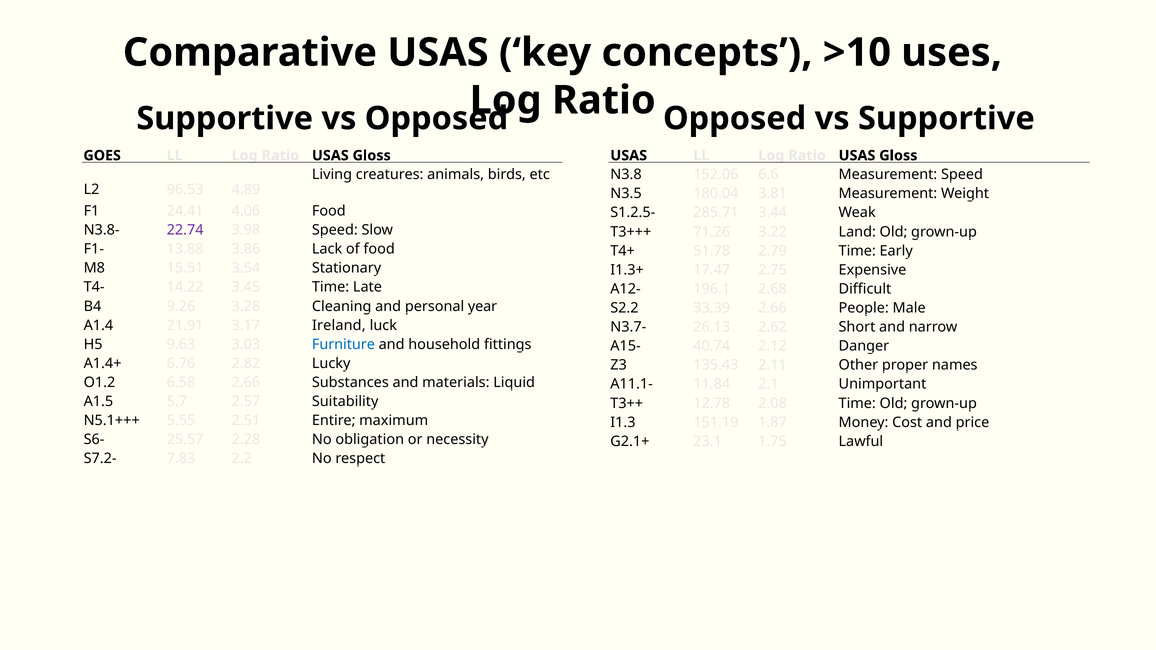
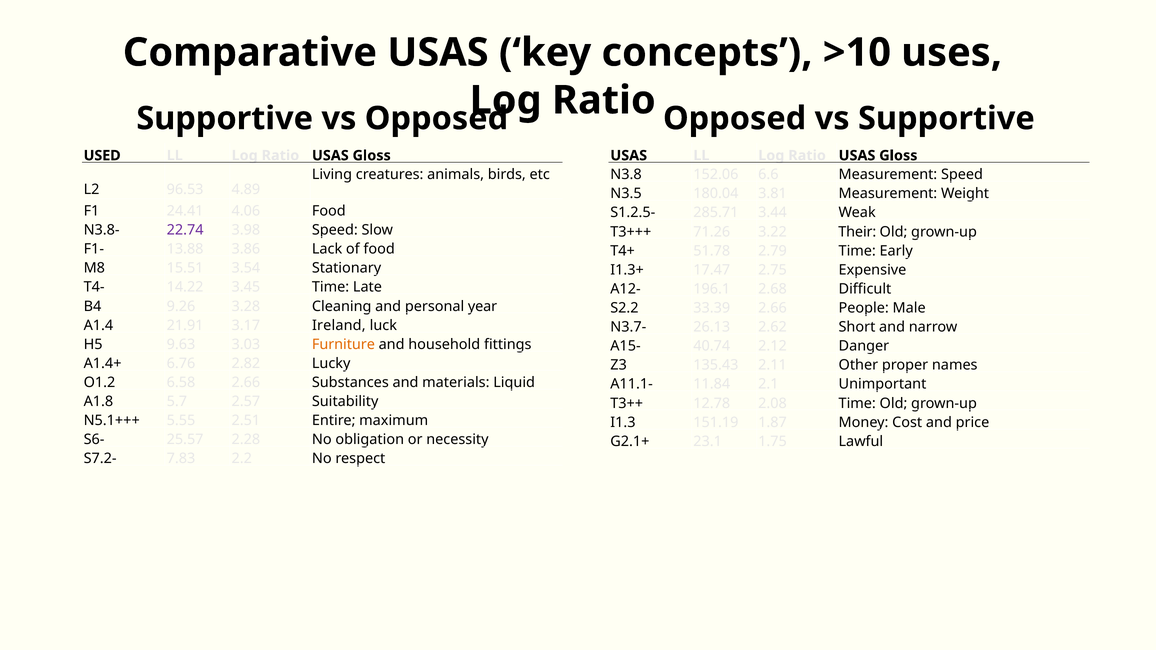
GOES: GOES -> USED (102, 156)
Land: Land -> Their (857, 232)
Furniture colour: blue -> orange (343, 345)
A1.5: A1.5 -> A1.8 (98, 402)
